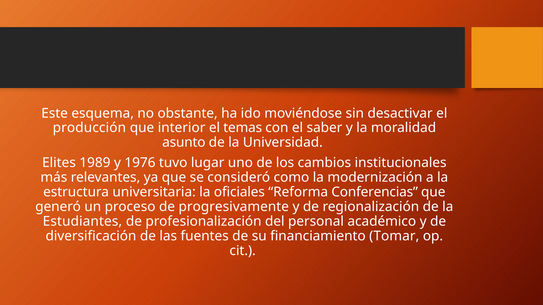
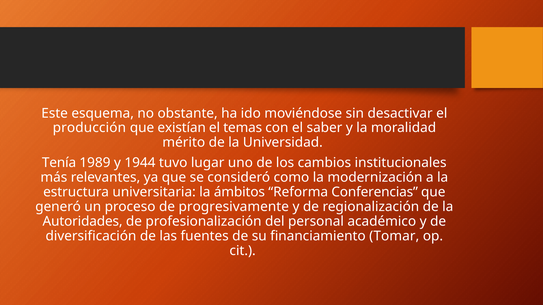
interior: interior -> existían (182, 128)
asunto: asunto -> mérito (184, 143)
Elites: Elites -> Tenía (59, 163)
1976: 1976 -> 1944 (140, 163)
oficiales: oficiales -> ámbitos (239, 192)
Estudiantes: Estudiantes -> Autoridades (83, 222)
